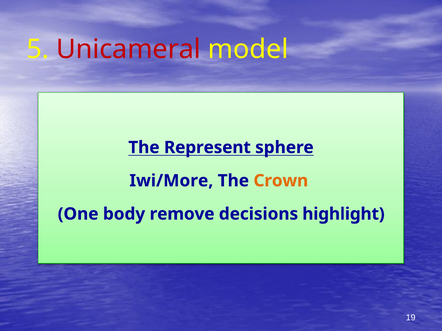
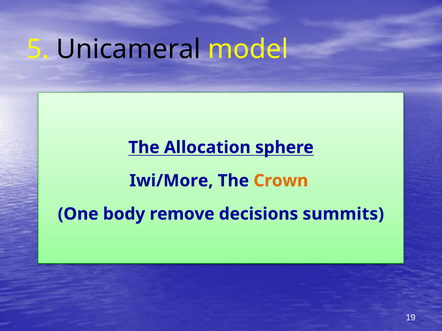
Unicameral colour: red -> black (129, 49)
Represent: Represent -> Allocation (207, 148)
highlight: highlight -> summits (343, 214)
